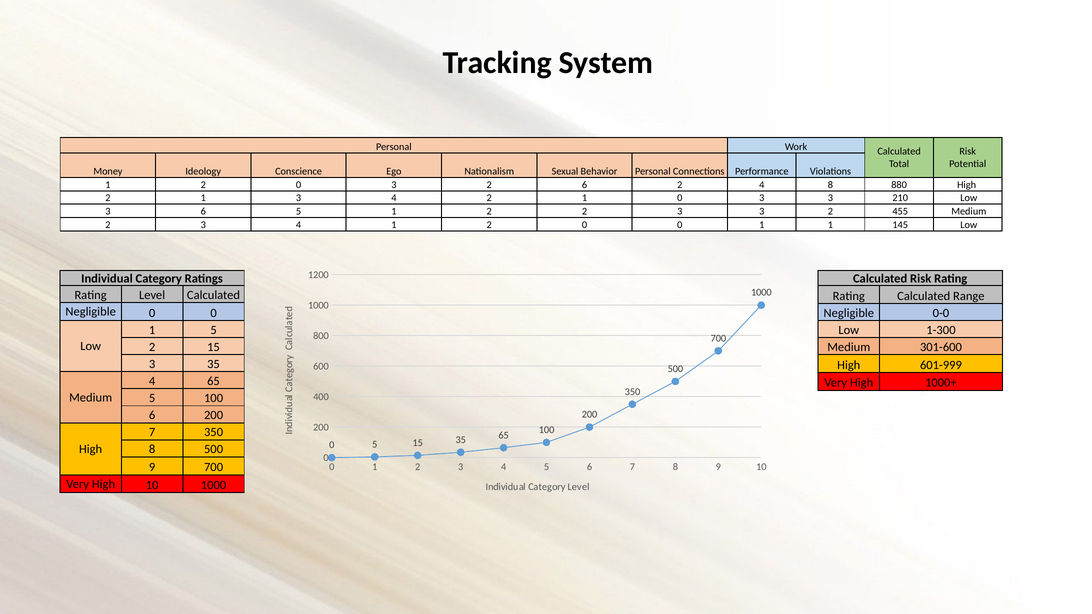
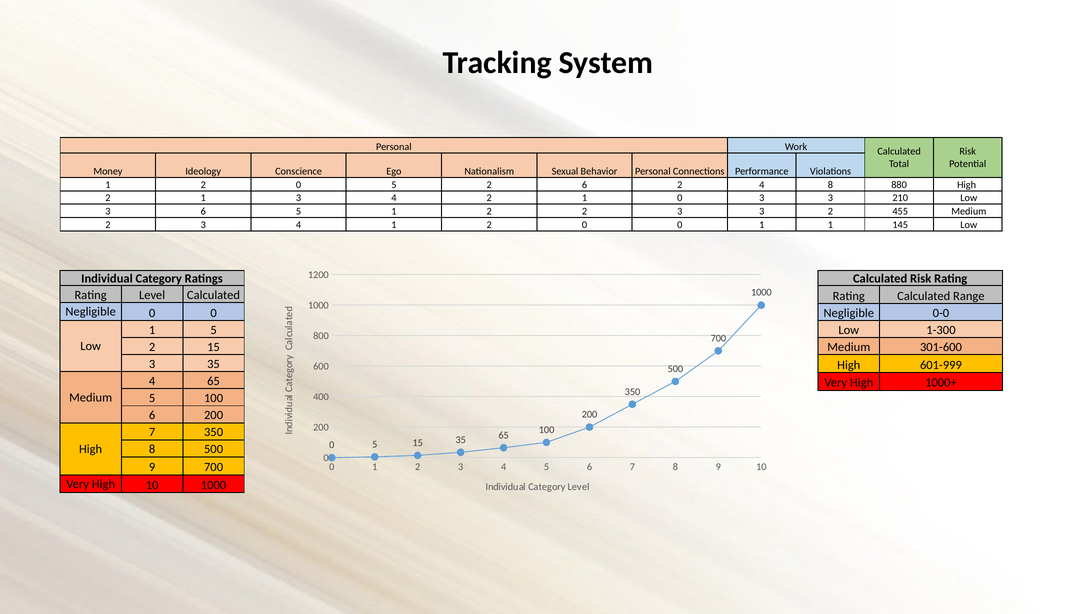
2 0 3: 3 -> 5 (394, 185)
